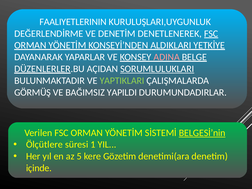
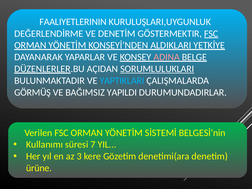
DENETLENEREK: DENETLENEREK -> GÖSTERMEKTIR (170, 34)
YAPTIKLARI colour: light green -> light blue (122, 81)
BELGESİ’nin underline: present -> none (202, 133)
Ölçütlere: Ölçütlere -> Kullanımı (44, 145)
1: 1 -> 7 (93, 145)
5: 5 -> 3 (79, 156)
içinde: içinde -> ürüne (39, 168)
